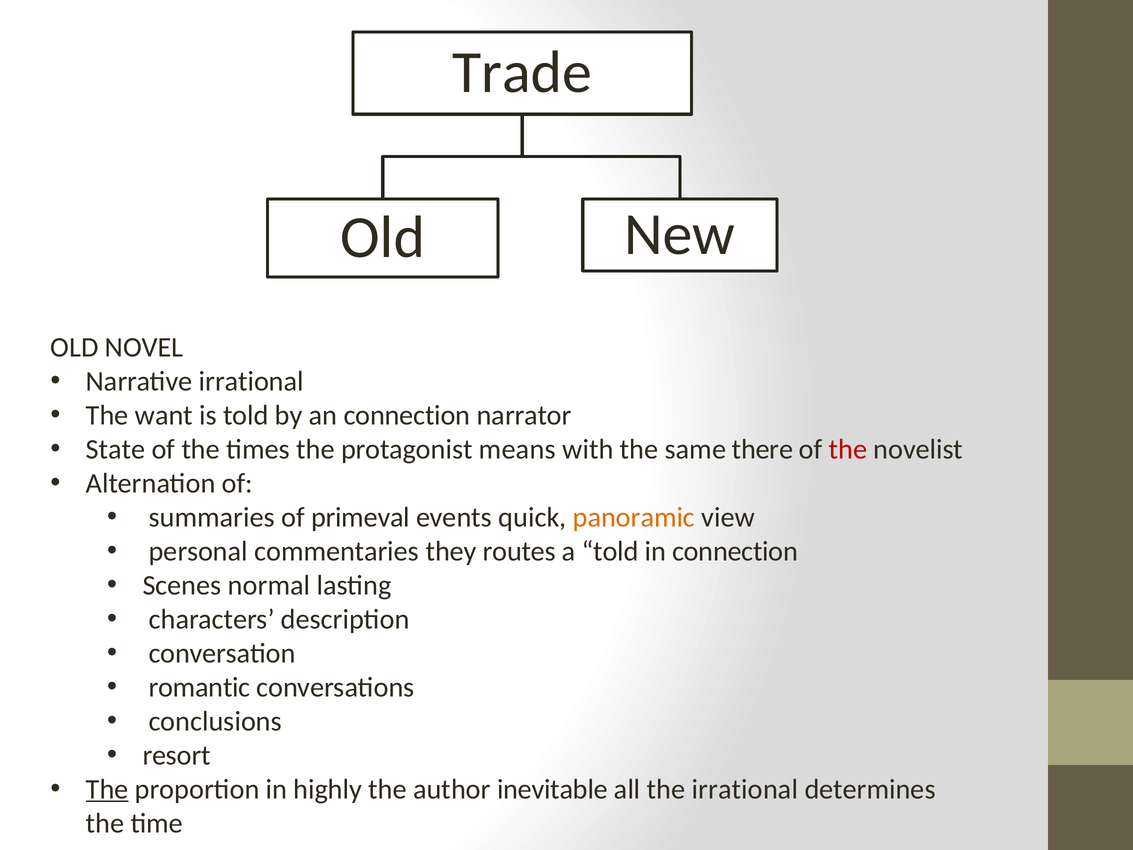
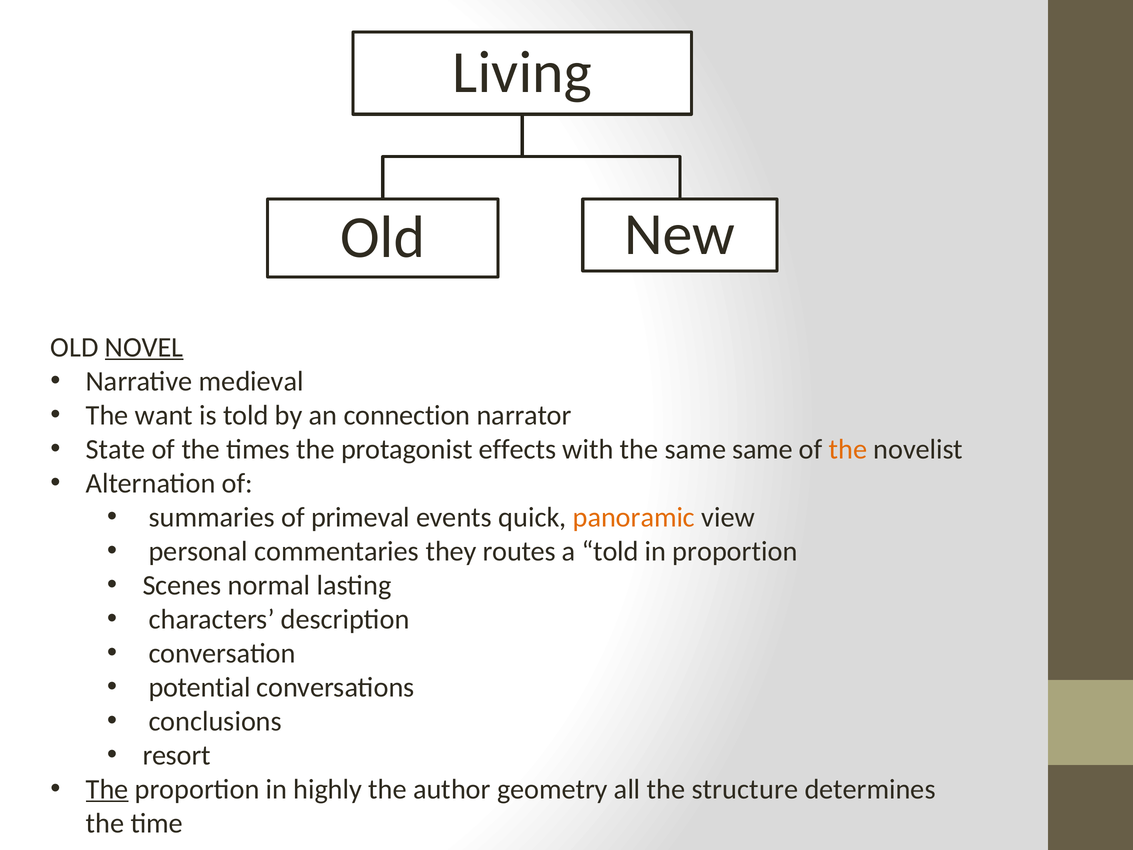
Trade: Trade -> Living (522, 73)
NOVEL underline: none -> present (144, 347)
Narrative irrational: irrational -> medieval (251, 381)
means: means -> effects (518, 449)
same there: there -> same (762, 449)
the colour: red -> orange (848, 449)
in connection: connection -> proportion (735, 551)
romantic: romantic -> potential (200, 687)
inevitable: inevitable -> geometry (552, 789)
the irrational: irrational -> structure (745, 789)
